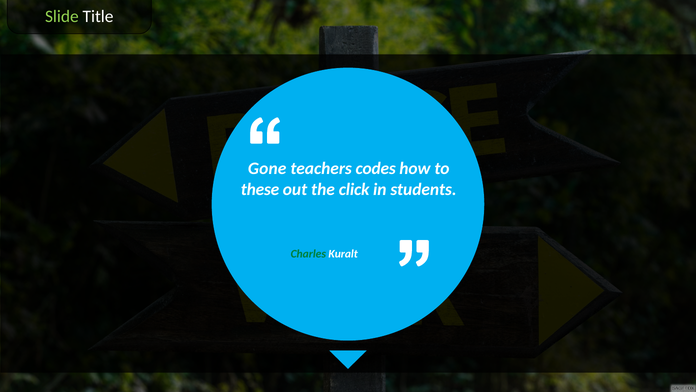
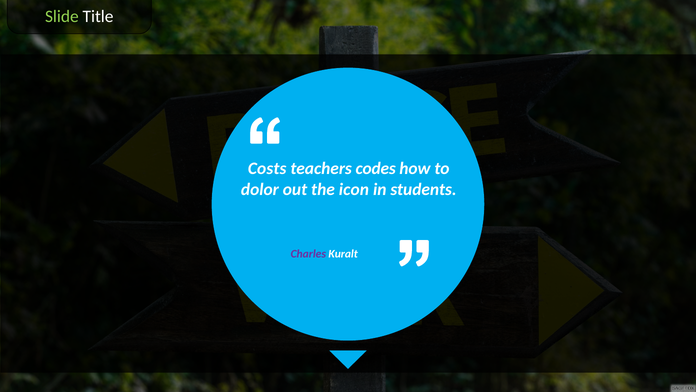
Gone: Gone -> Costs (267, 168)
these: these -> dolor (260, 189)
click: click -> icon (354, 189)
Charles colour: green -> purple (308, 254)
